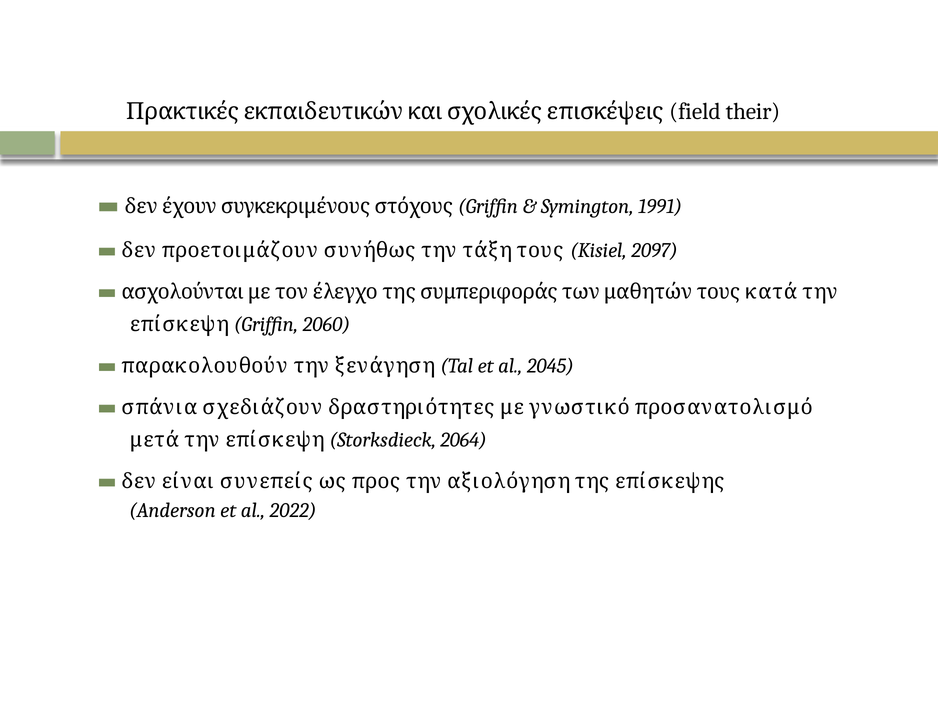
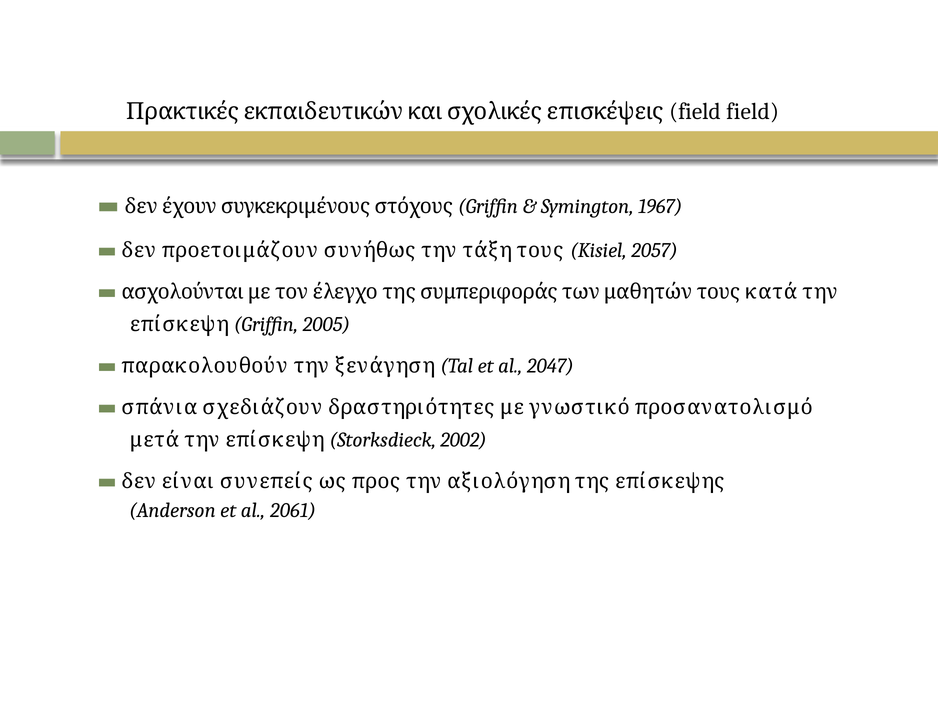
field their: their -> field (753, 112)
1991: 1991 -> 1967 (660, 206)
2097: 2097 -> 2057 (655, 251)
2060: 2060 -> 2005 (326, 325)
2045: 2045 -> 2047 (550, 366)
2064: 2064 -> 2002 (464, 440)
2022: 2022 -> 2061 (293, 511)
